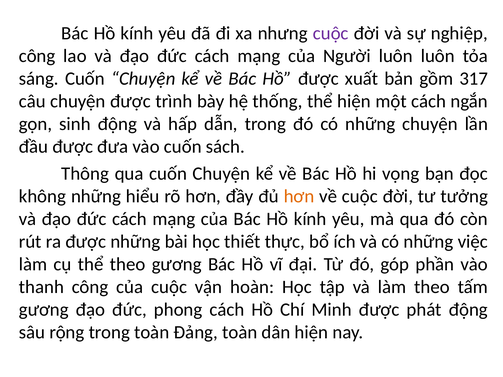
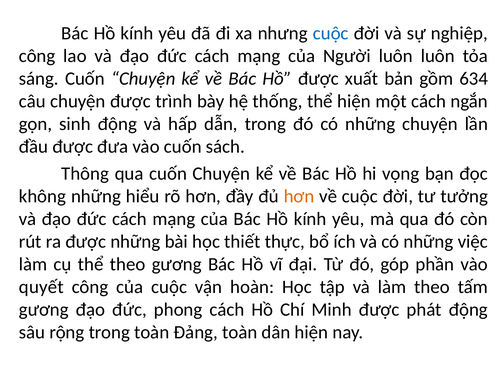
cuộc colour: purple -> blue (331, 33)
317: 317 -> 634 (474, 79)
thanh: thanh -> quyết (41, 287)
